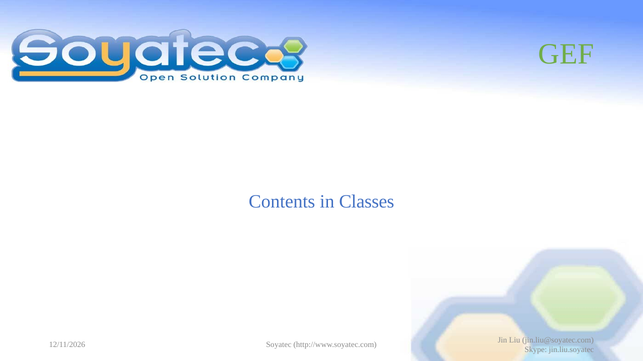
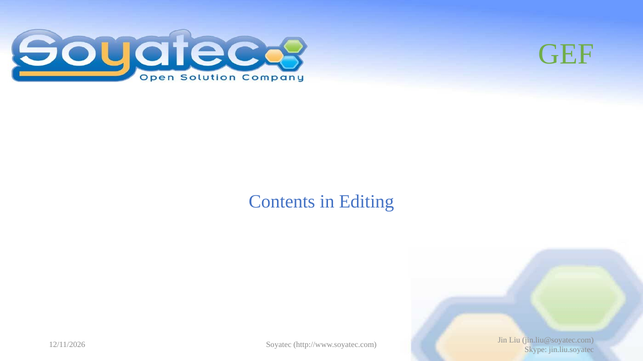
Classes: Classes -> Editing (367, 202)
